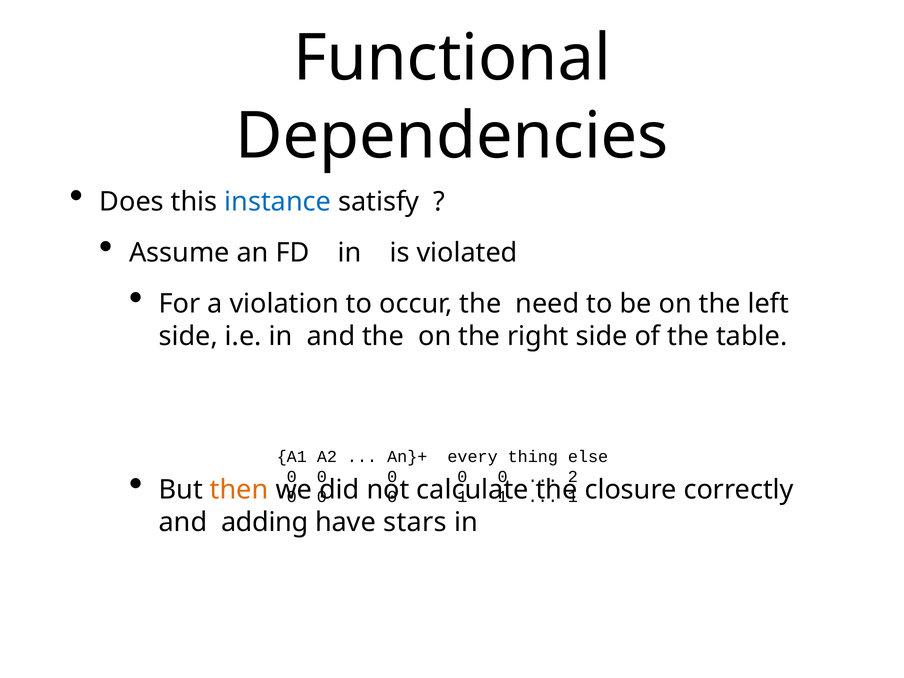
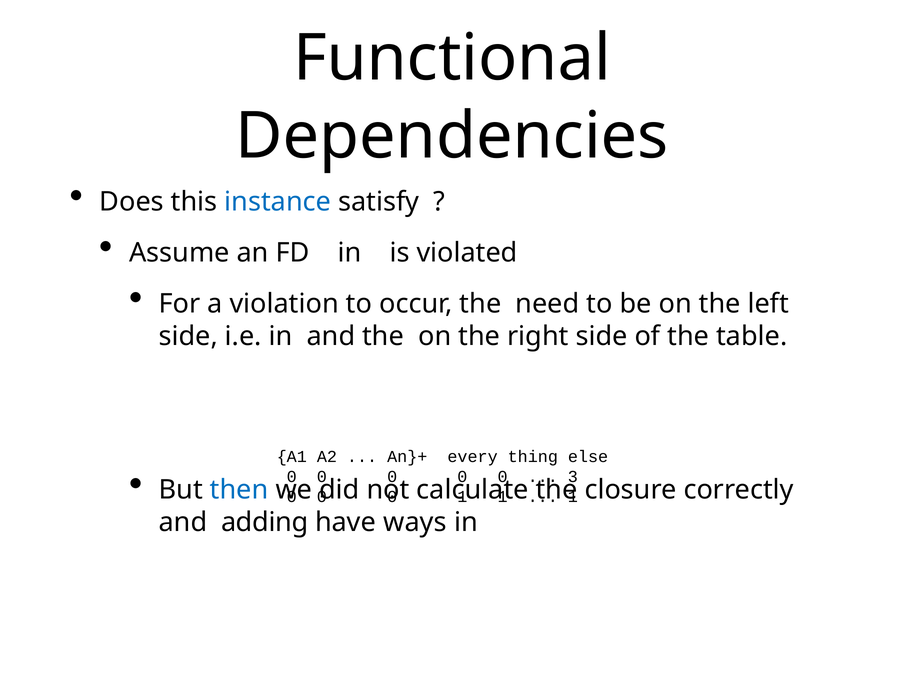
then colour: orange -> blue (239, 490)
2: 2 -> 3 (573, 477)
stars: stars -> ways (415, 522)
